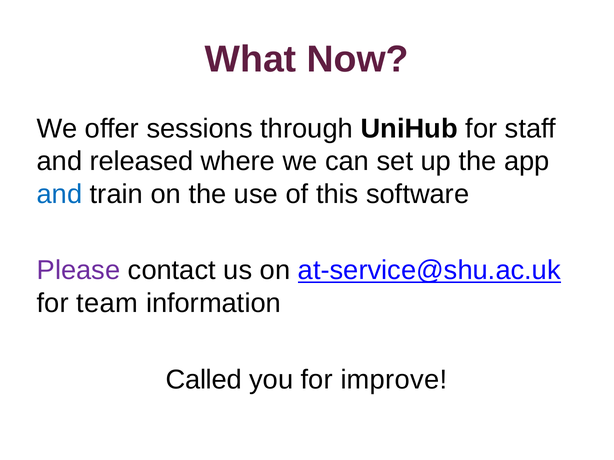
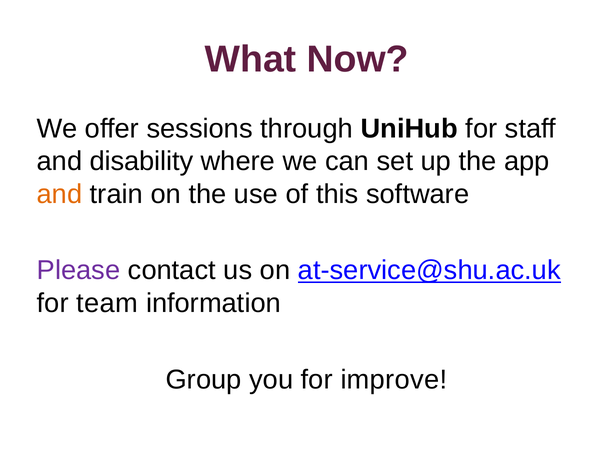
released: released -> disability (142, 162)
and colour: blue -> orange (60, 194)
Called: Called -> Group (204, 380)
